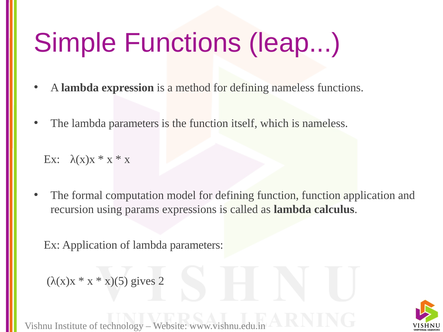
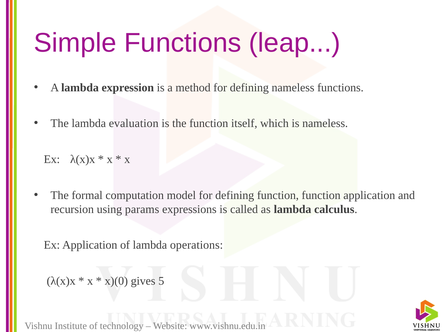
The lambda parameters: parameters -> evaluation (134, 123)
of lambda parameters: parameters -> operations (197, 245)
x)(5: x)(5 -> x)(0 (116, 281)
2: 2 -> 5 (161, 281)
